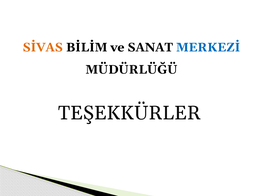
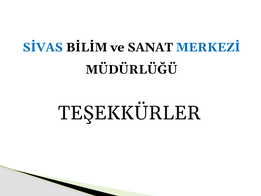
SİVAS colour: orange -> blue (43, 47)
